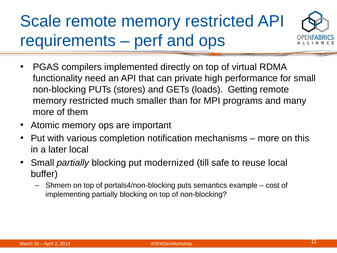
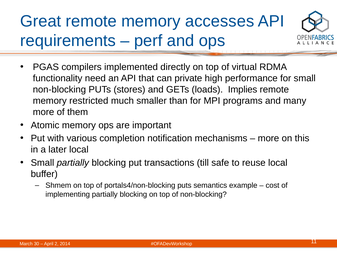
Scale: Scale -> Great (41, 21)
restricted: restricted -> accesses (220, 21)
Getting: Getting -> Implies (243, 90)
modernized: modernized -> transactions (169, 163)
